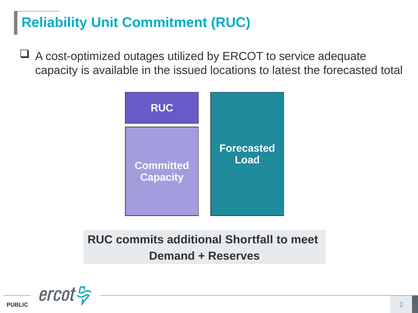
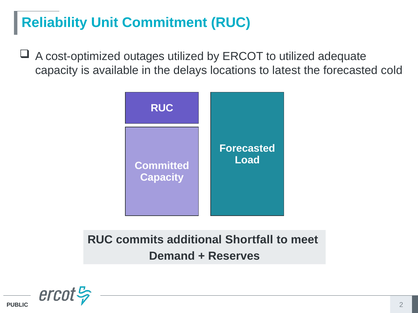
to service: service -> utilized (297, 56)
issued: issued -> delays (190, 70)
total: total -> cold (392, 70)
